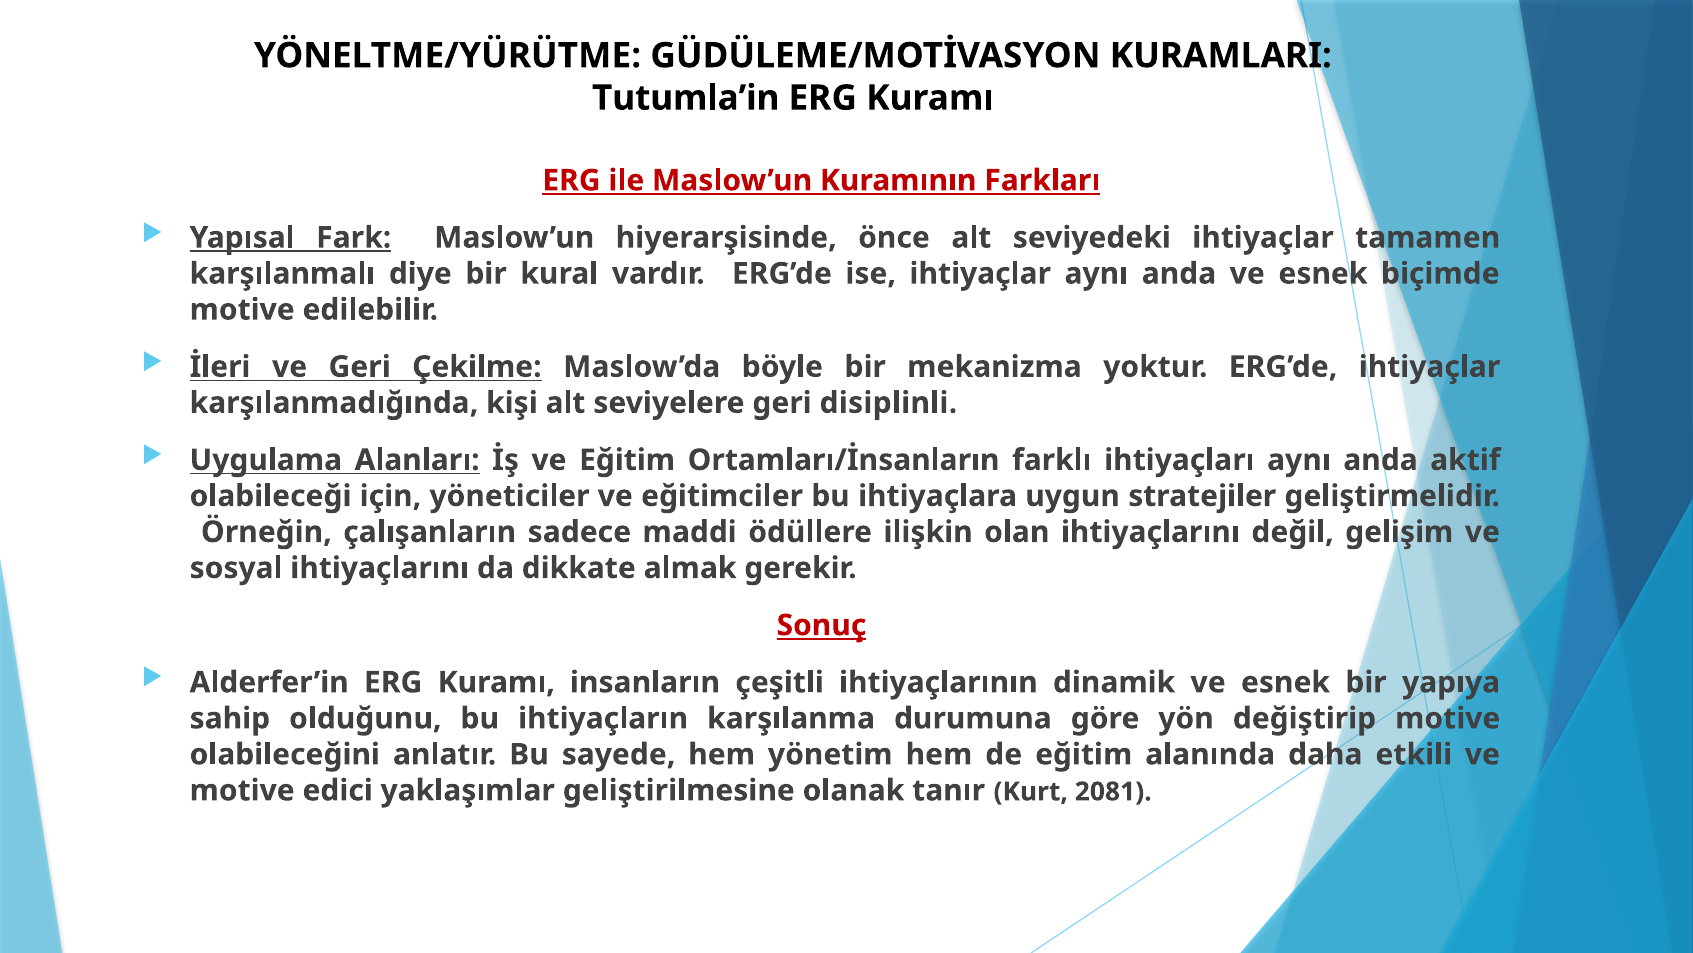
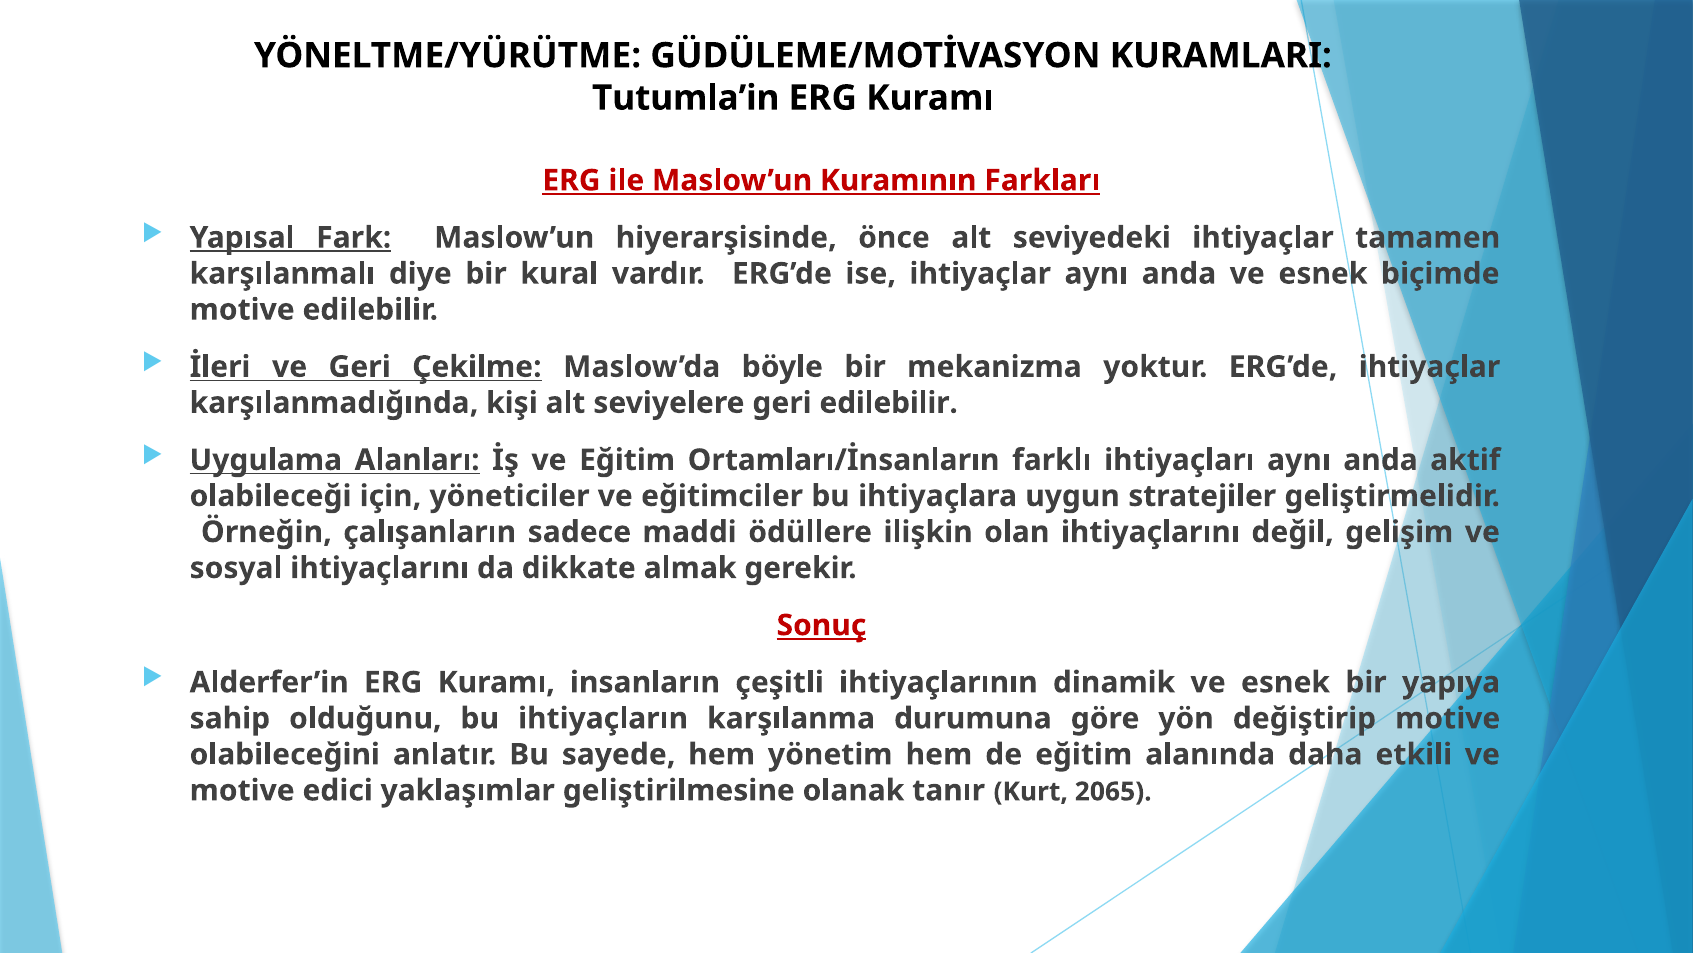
geri disiplinli: disiplinli -> edilebilir (889, 403)
2081: 2081 -> 2065 (1113, 791)
